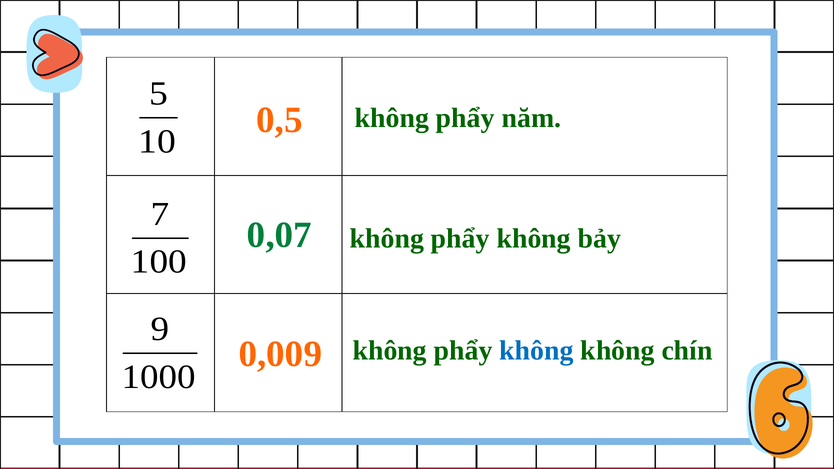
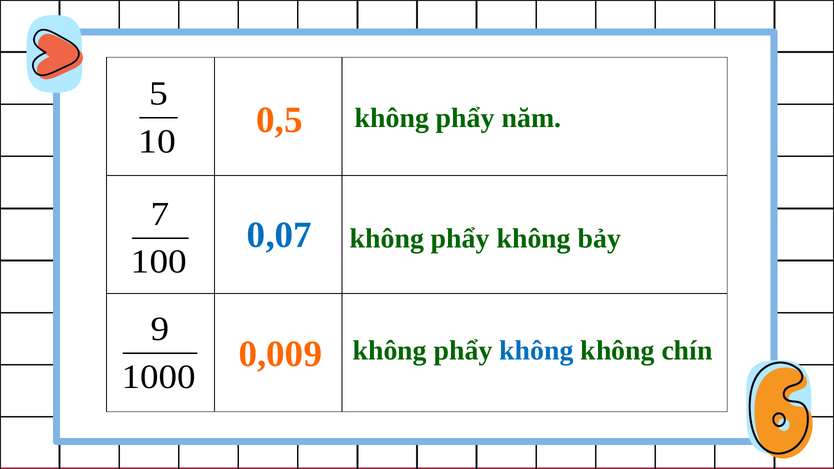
0,07 colour: green -> blue (279, 235)
